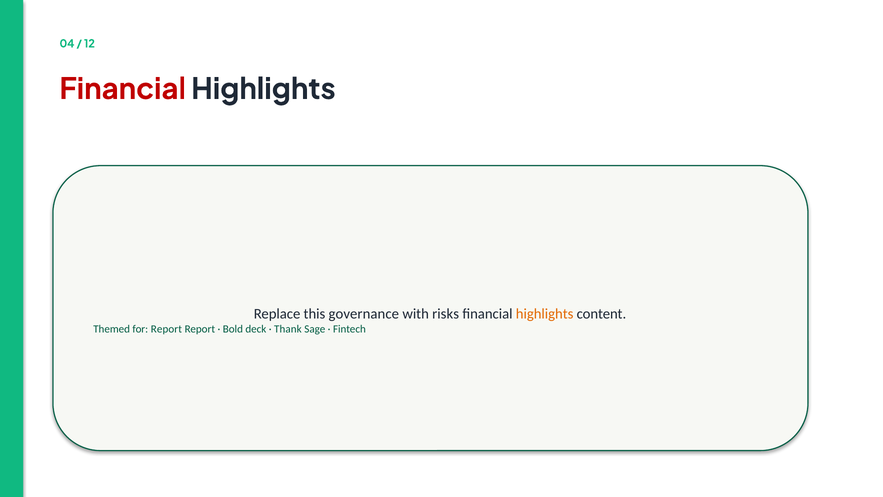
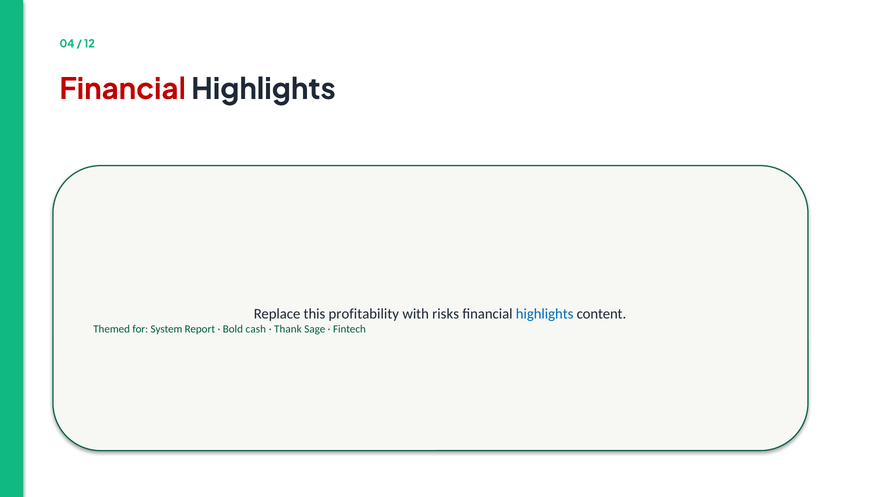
governance: governance -> profitability (364, 314)
highlights colour: orange -> blue (545, 314)
for Report: Report -> System (167, 329)
deck: deck -> cash (256, 329)
